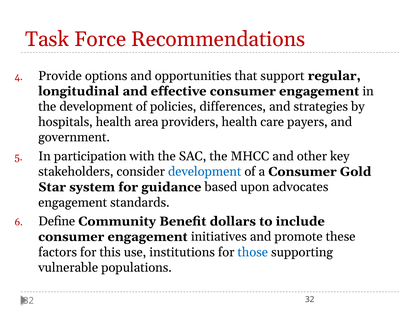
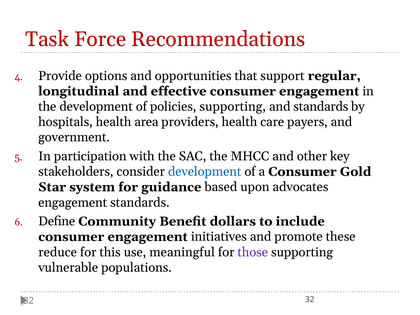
policies differences: differences -> supporting (233, 107)
and strategies: strategies -> standards (321, 107)
factors: factors -> reduce (58, 252)
institutions: institutions -> meaningful (182, 252)
those colour: blue -> purple (253, 252)
